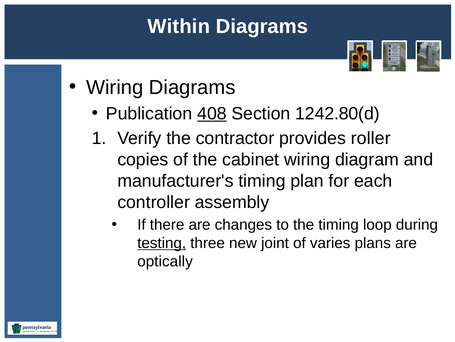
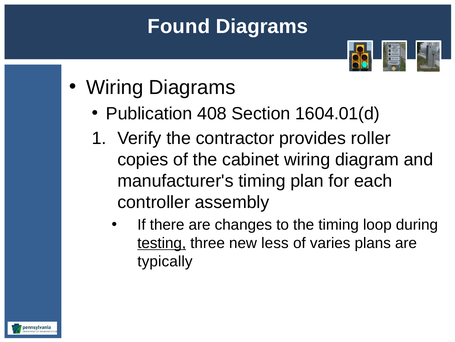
Within: Within -> Found (179, 26)
408 underline: present -> none (212, 113)
1242.80(d: 1242.80(d -> 1604.01(d (337, 113)
joint: joint -> less (275, 243)
optically: optically -> typically (165, 261)
